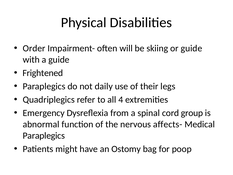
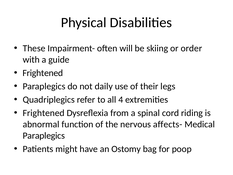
Order: Order -> These (34, 48)
or guide: guide -> order (191, 48)
Emergency: Emergency -> Frightened (44, 113)
group: group -> riding (192, 113)
